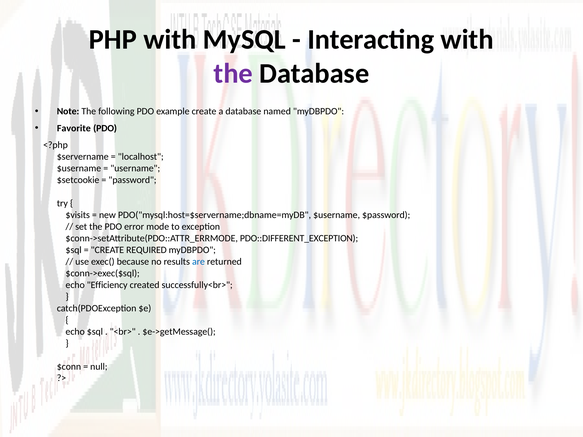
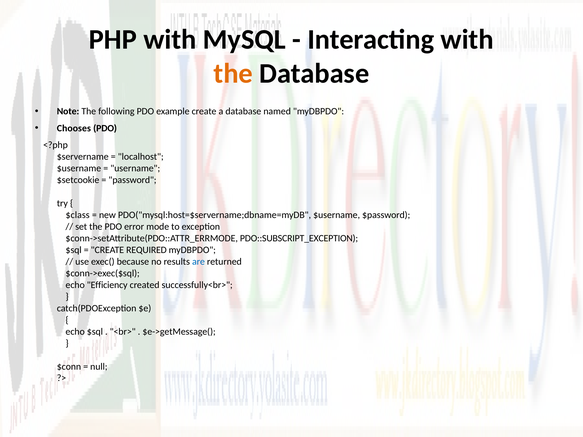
the colour: purple -> orange (233, 73)
Favorite: Favorite -> Chooses (74, 128)
$visits: $visits -> $class (78, 215)
PDO::DIFFERENT_EXCEPTION: PDO::DIFFERENT_EXCEPTION -> PDO::SUBSCRIPT_EXCEPTION (299, 238)
